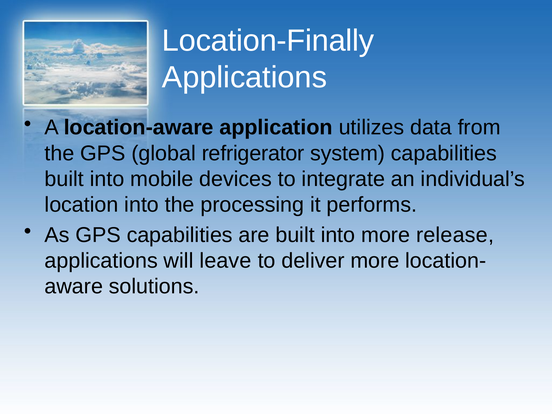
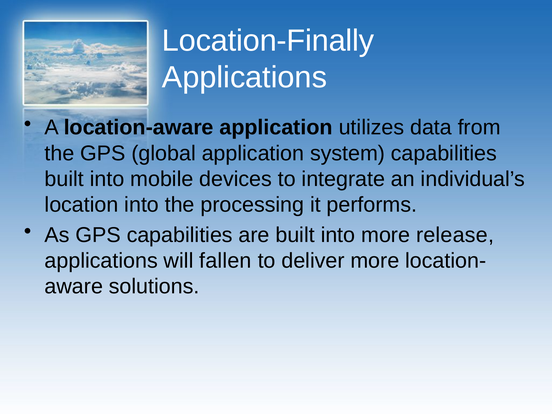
global refrigerator: refrigerator -> application (253, 153)
leave: leave -> fallen (225, 261)
